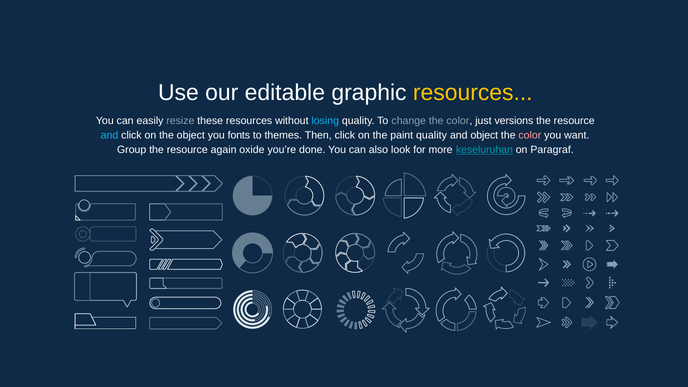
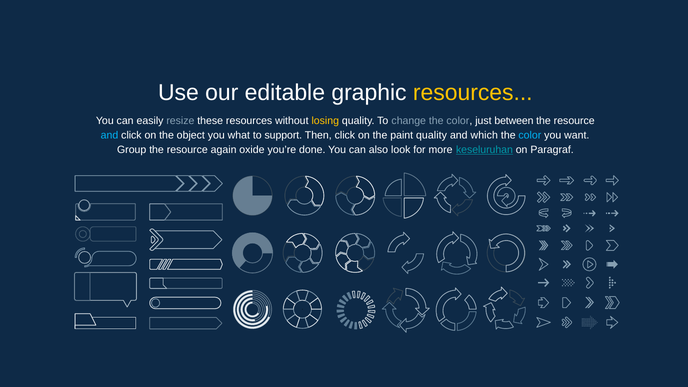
losing colour: light blue -> yellow (325, 121)
versions: versions -> between (514, 121)
fonts: fonts -> what (239, 135)
themes: themes -> support (283, 135)
and object: object -> which (484, 135)
color colour: pink -> light blue (530, 135)
